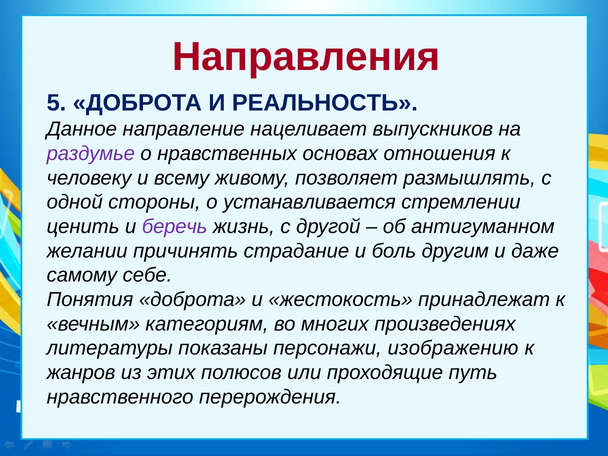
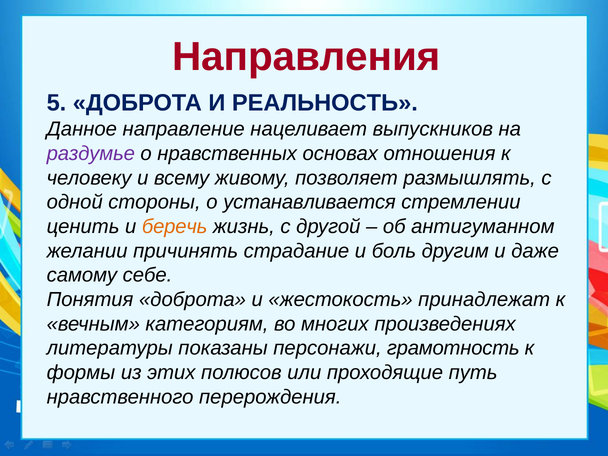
беречь colour: purple -> orange (175, 227)
изображению: изображению -> грамотность (453, 348)
жанров: жанров -> формы (81, 372)
